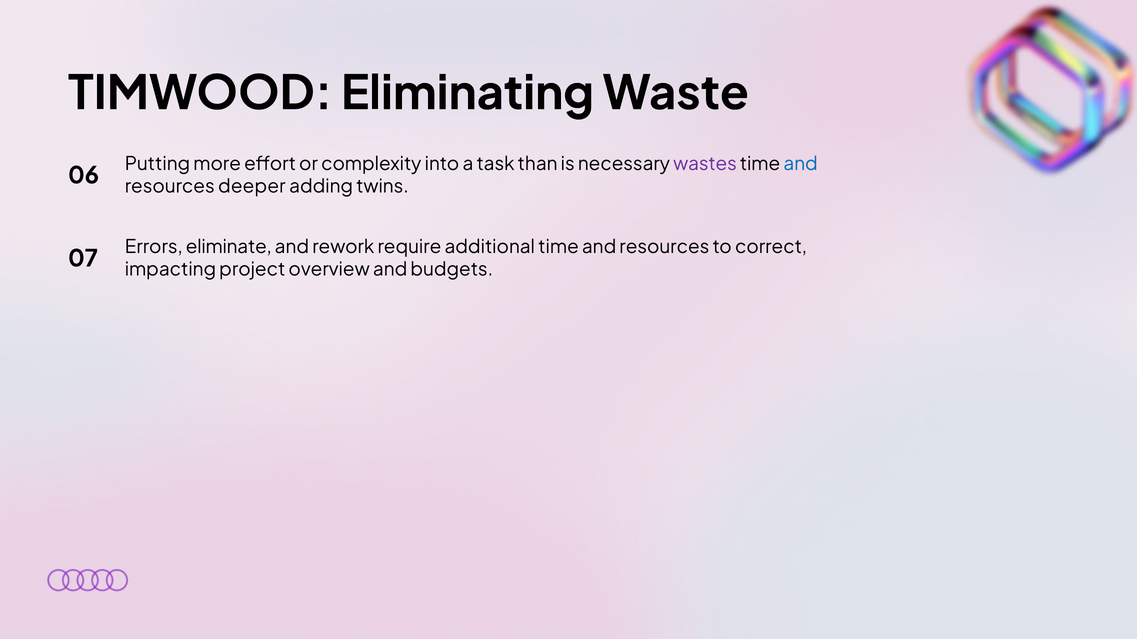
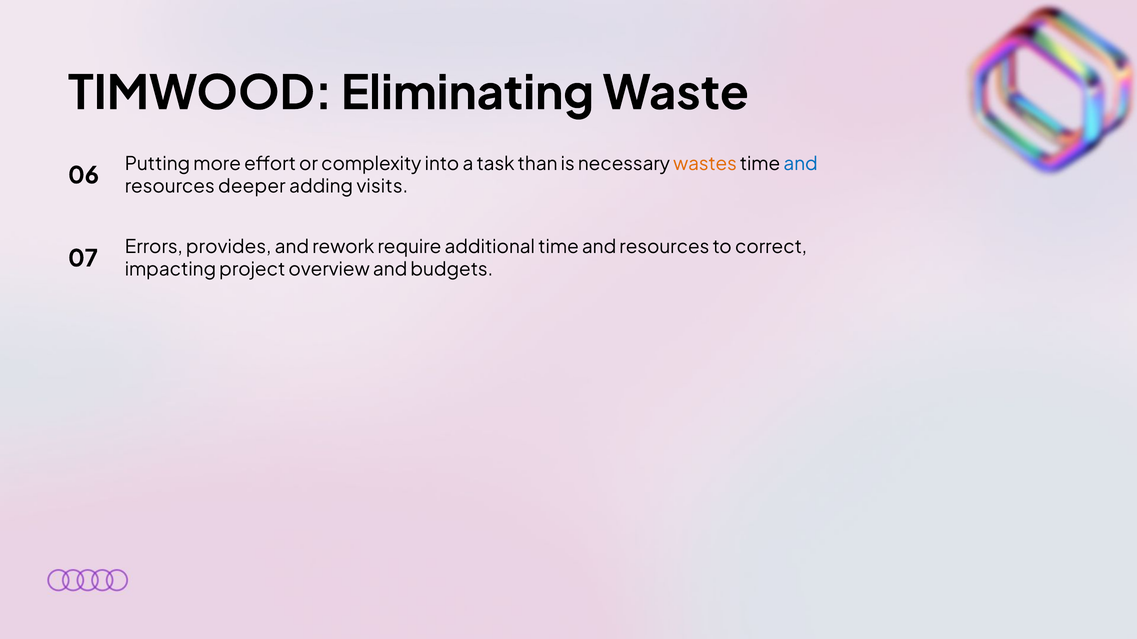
wastes colour: purple -> orange (705, 164)
twins: twins -> visits (382, 187)
eliminate: eliminate -> provides (229, 247)
